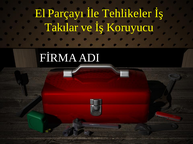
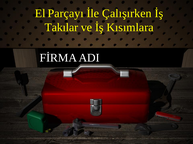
Tehlikeler: Tehlikeler -> Çalışırken (127, 13)
Koruyucu: Koruyucu -> Kısımlara (130, 28)
